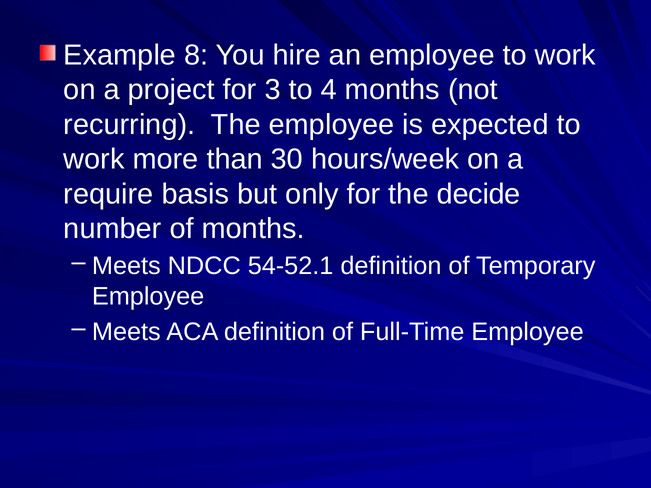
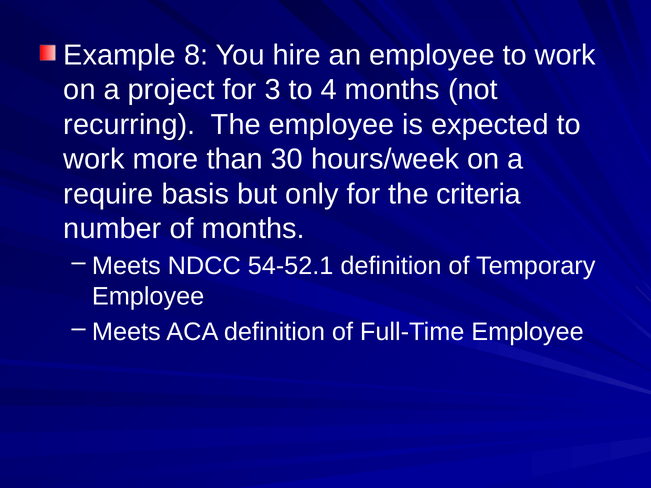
decide: decide -> criteria (479, 194)
